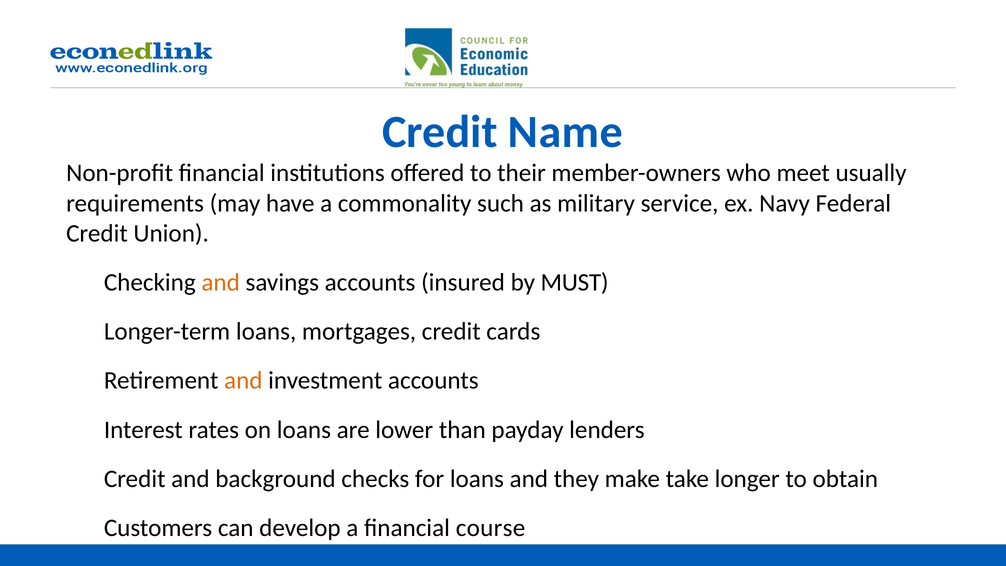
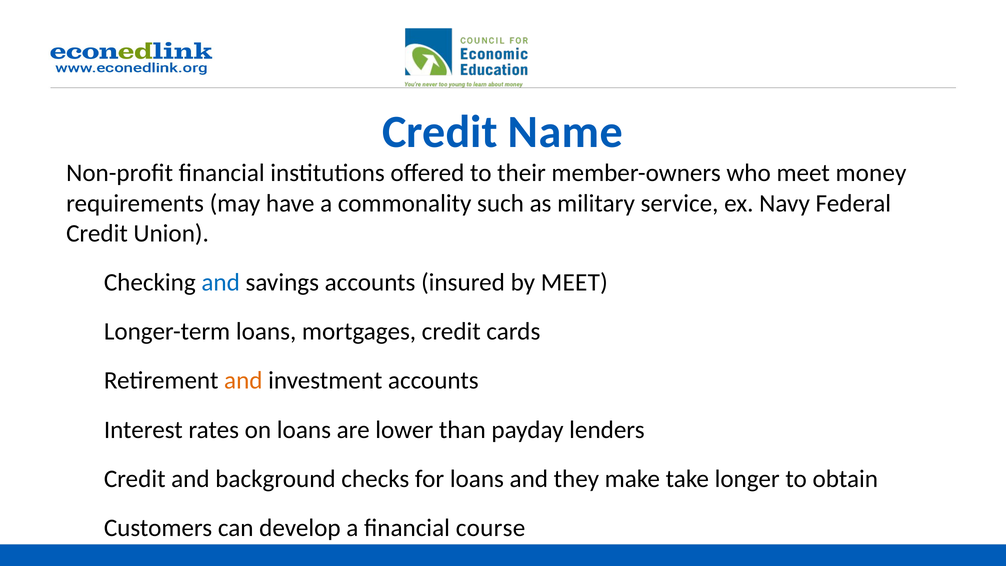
usually: usually -> money (871, 173)
and colour: orange -> blue (221, 282)
by MUST: MUST -> MEET (574, 282)
